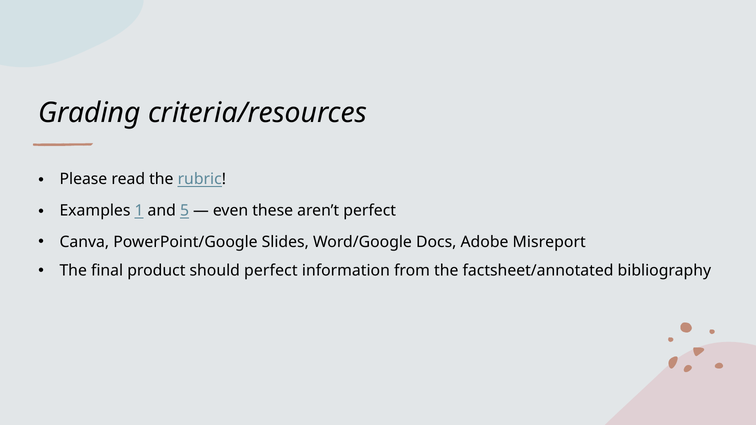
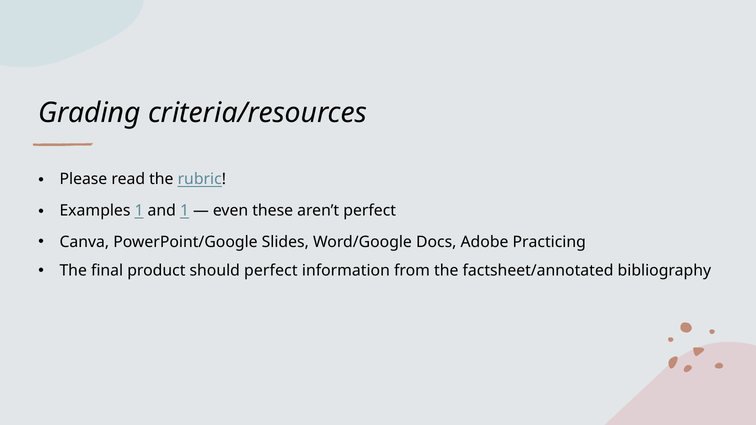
and 5: 5 -> 1 (185, 211)
Misreport: Misreport -> Practicing (549, 242)
